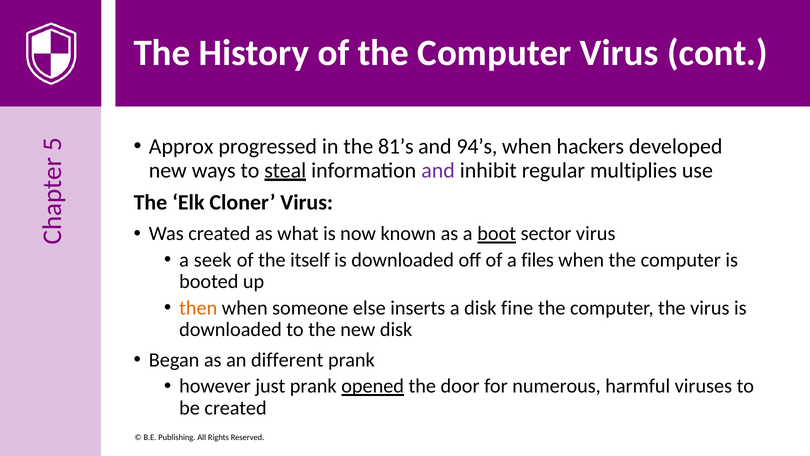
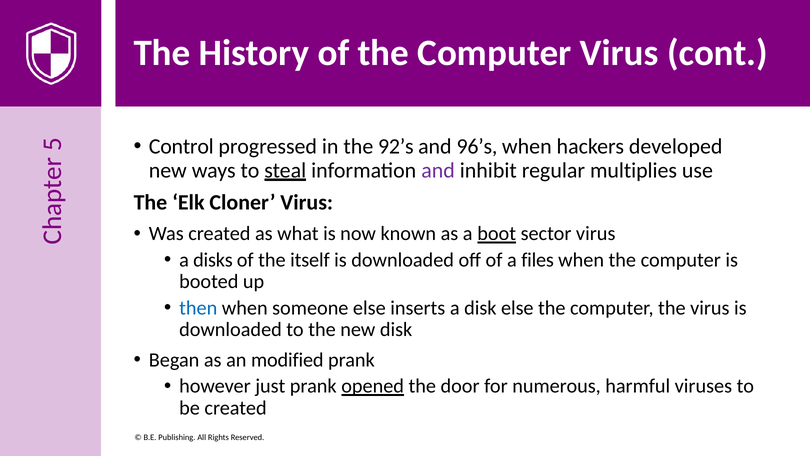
Approx: Approx -> Control (181, 146)
81’s: 81’s -> 92’s (396, 146)
94’s: 94’s -> 96’s (477, 146)
seek: seek -> disks (213, 260)
then colour: orange -> blue (198, 308)
disk fine: fine -> else (517, 308)
different: different -> modified (287, 360)
